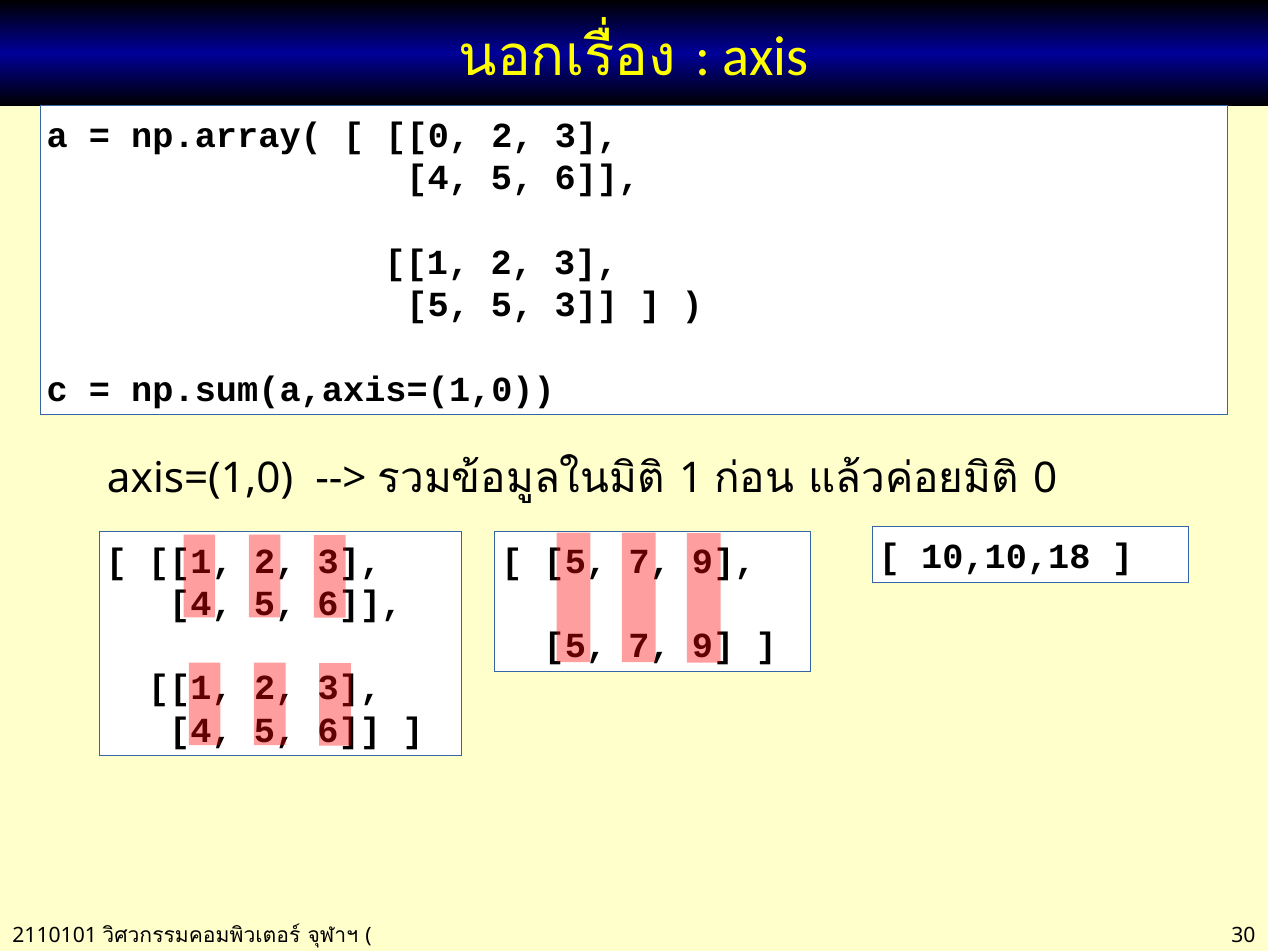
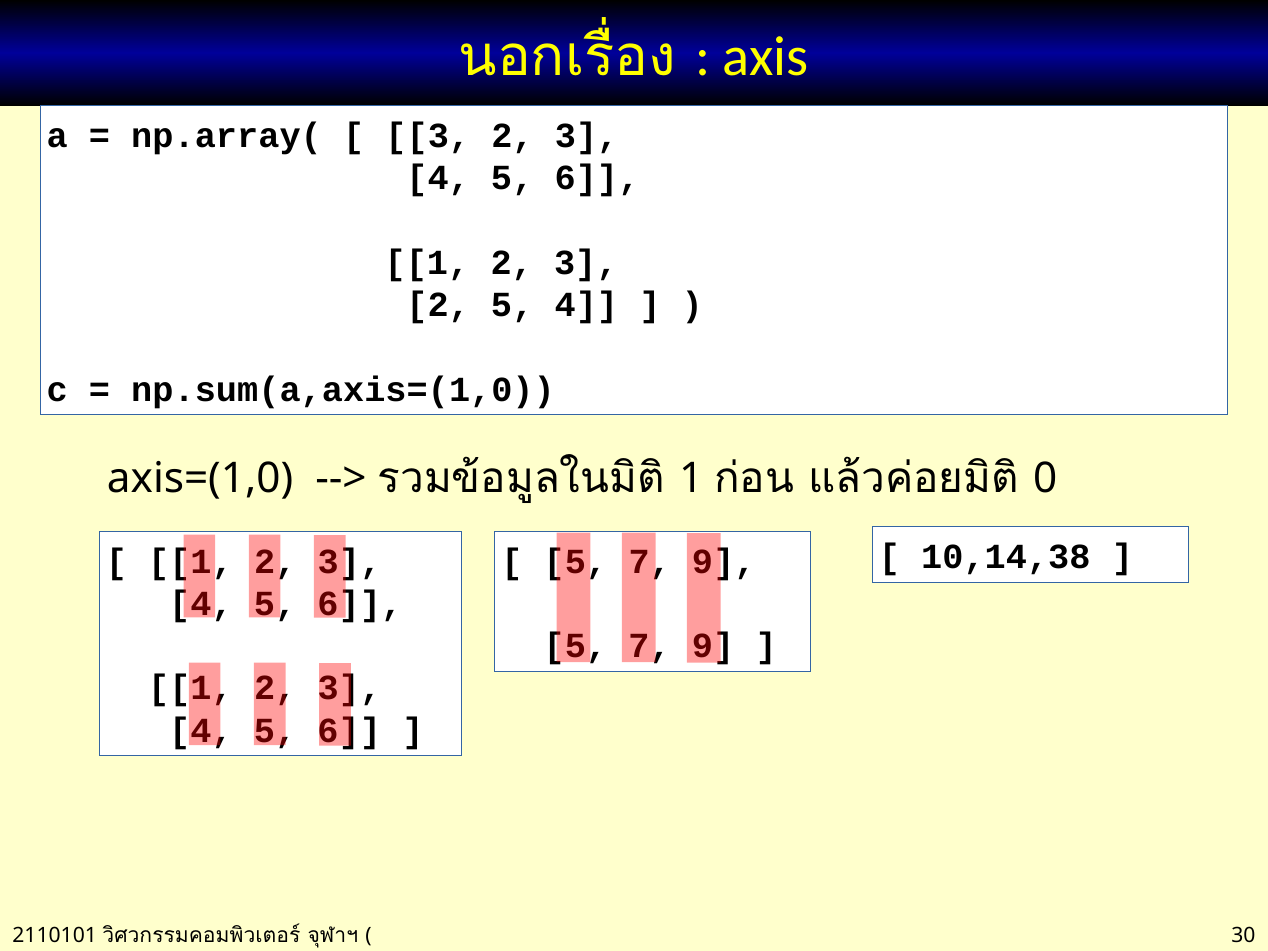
0: 0 -> 3 (428, 136)
5: 5 -> 2 (438, 305)
5 3: 3 -> 4 (586, 305)
10,10,18: 10,10,18 -> 10,14,38 (1006, 557)
